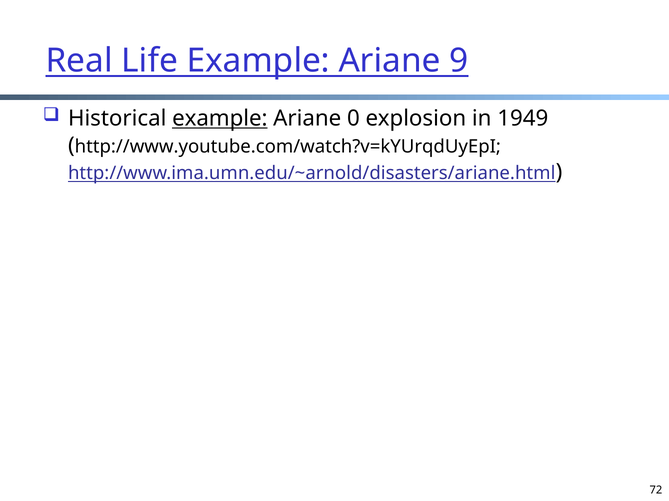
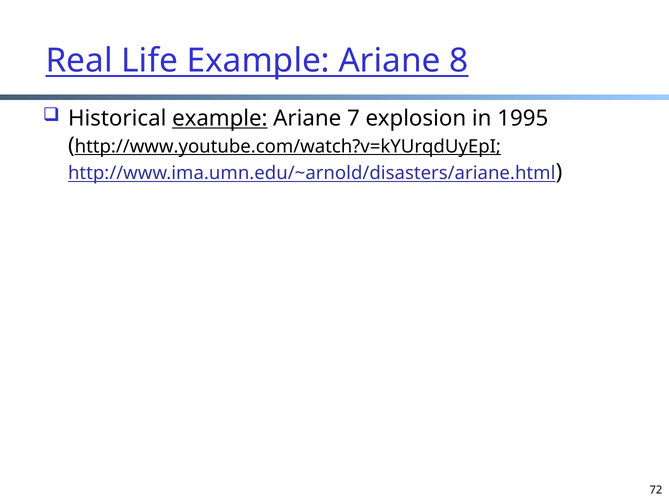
9: 9 -> 8 (459, 61)
0: 0 -> 7 (353, 119)
1949: 1949 -> 1995 (523, 119)
http://www.youtube.com/watch?v=kYUrqdUyEpI underline: none -> present (288, 147)
